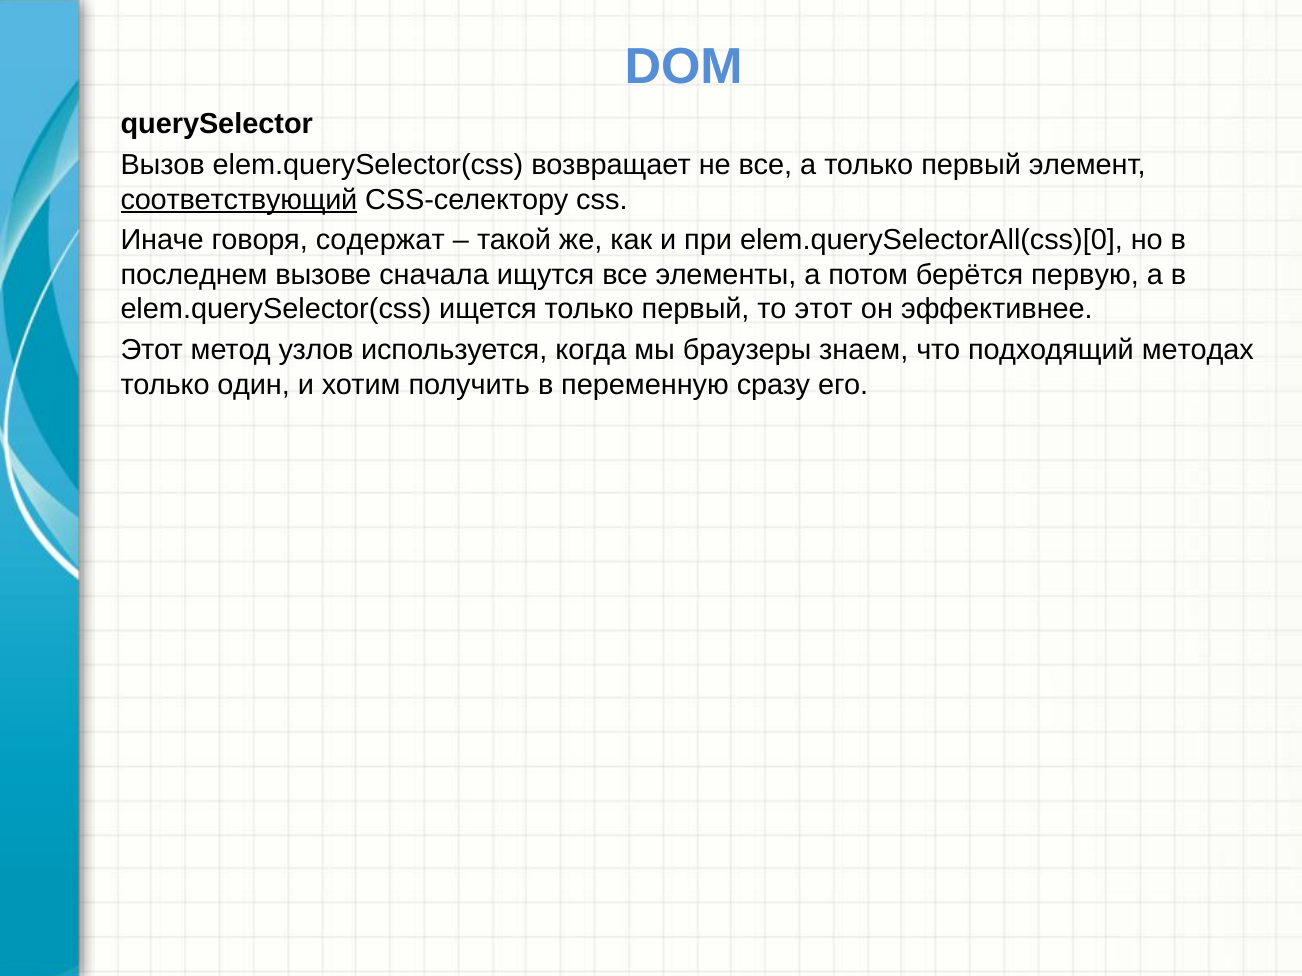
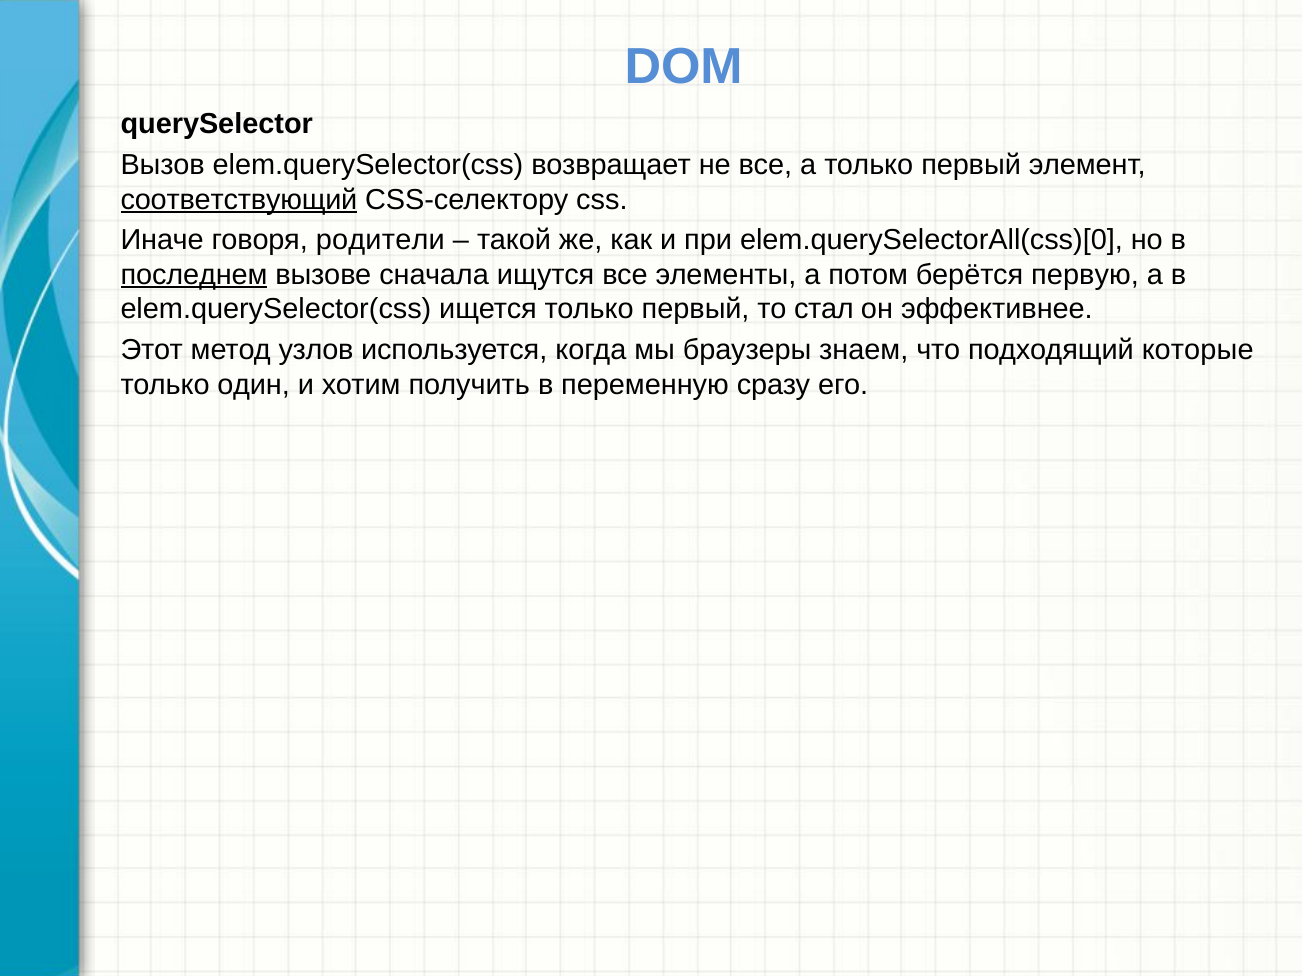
содержат: содержат -> родители (380, 240)
последнем underline: none -> present (194, 275)
то этот: этот -> стал (824, 310)
методах: методах -> которые (1198, 350)
